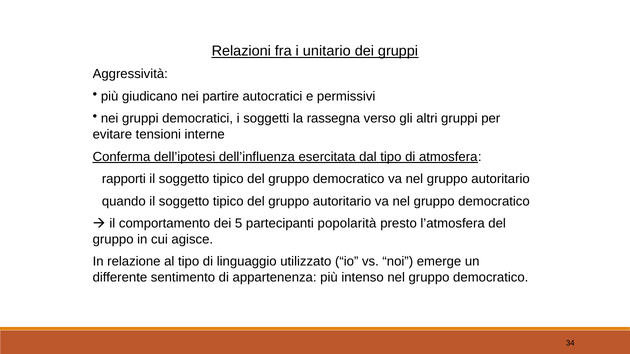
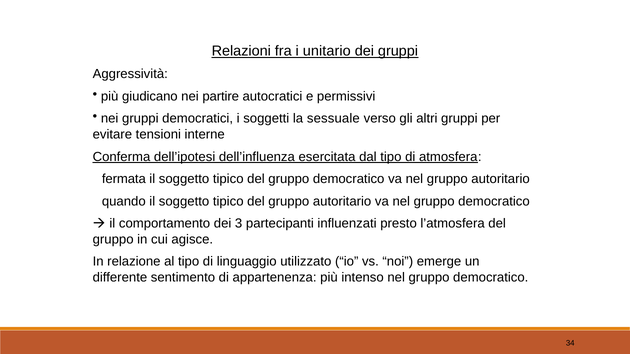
rassegna: rassegna -> sessuale (333, 119)
rapporti: rapporti -> fermata (124, 179)
5: 5 -> 3 (239, 224)
popolarità: popolarità -> influenzati (347, 224)
